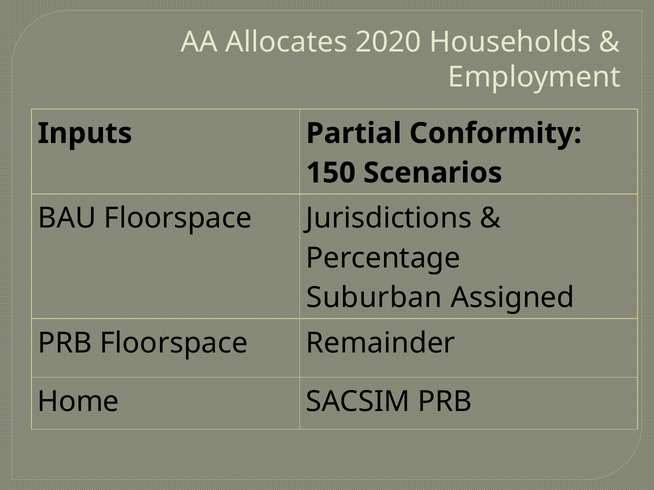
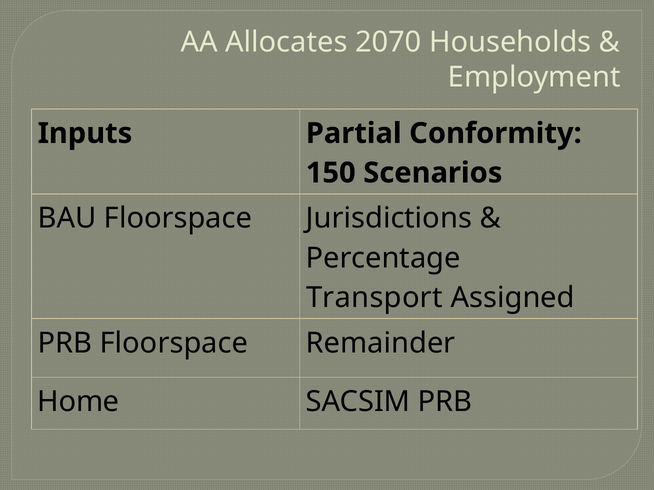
2020: 2020 -> 2070 (388, 42)
Suburban: Suburban -> Transport (374, 298)
